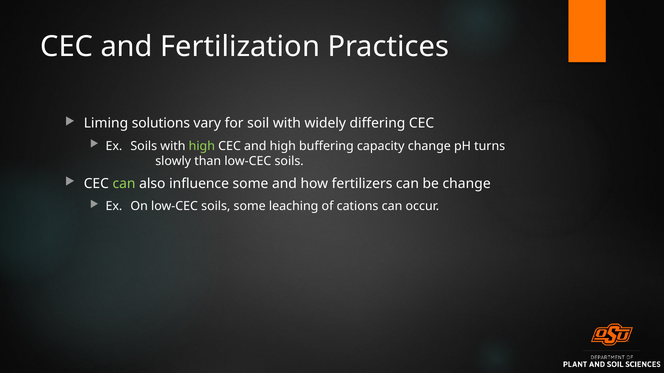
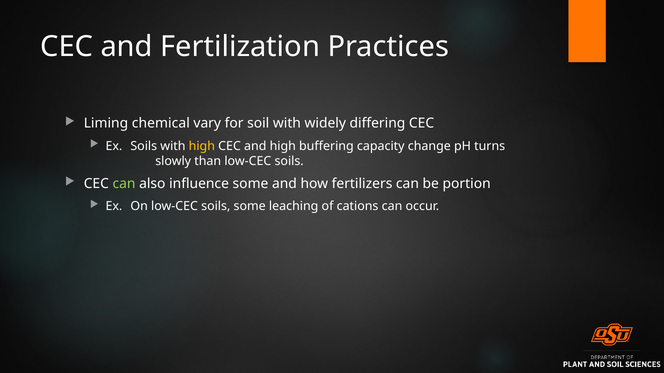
solutions: solutions -> chemical (161, 124)
high colour: light green -> yellow (202, 146)
be change: change -> portion (467, 184)
